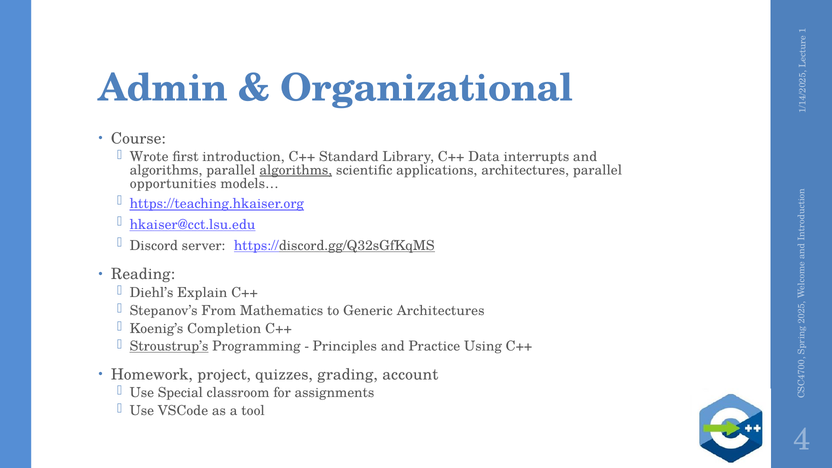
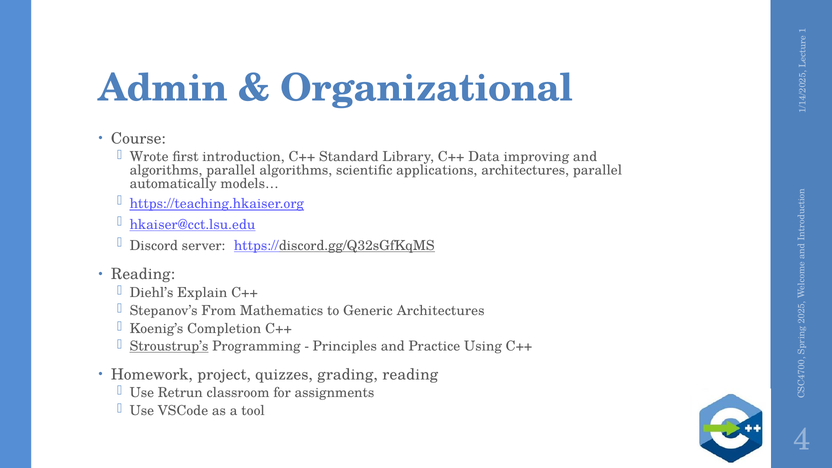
interrupts: interrupts -> improving (536, 157)
algorithms underline: present -> none (296, 170)
opportunities: opportunities -> automatically (173, 184)
grading account: account -> reading (410, 374)
Special: Special -> Retrun (180, 393)
